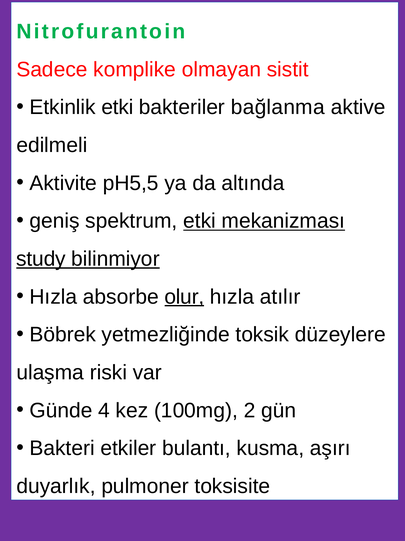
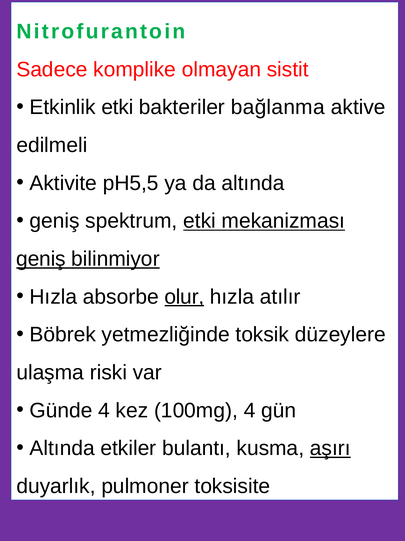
study: study -> geniş (41, 258)
100mg 2: 2 -> 4 (250, 410)
Bakteri: Bakteri -> Altında (62, 447)
aşırı underline: none -> present (330, 447)
